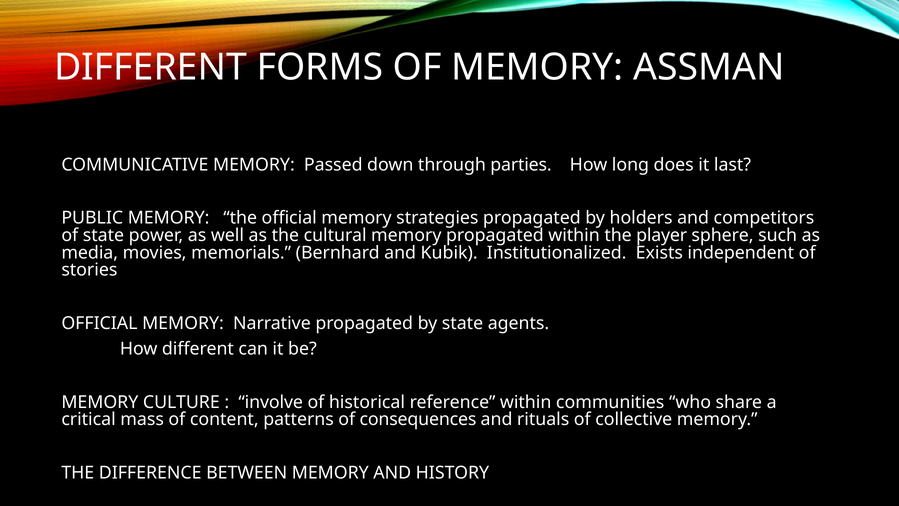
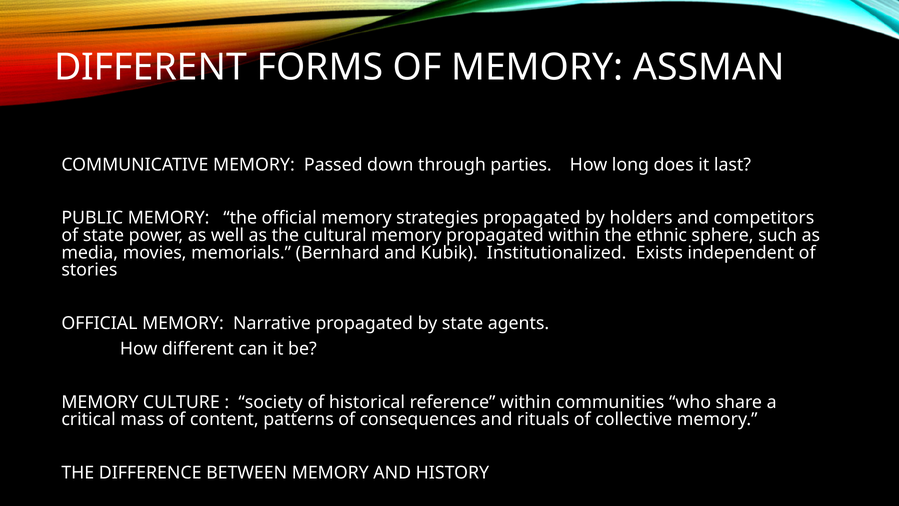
player: player -> ethnic (662, 235)
involve: involve -> society (271, 402)
